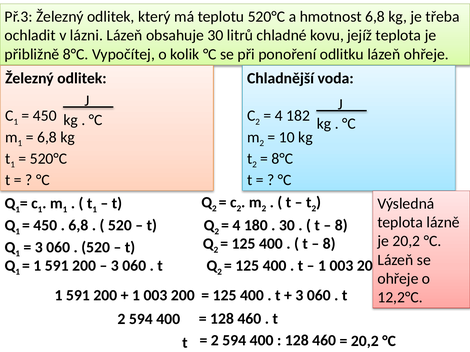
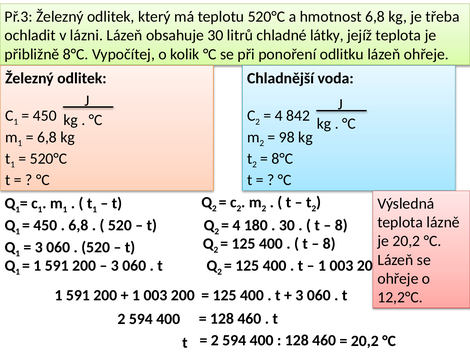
kovu: kovu -> látky (327, 36)
182: 182 -> 842 (298, 116)
10: 10 -> 98 (287, 137)
